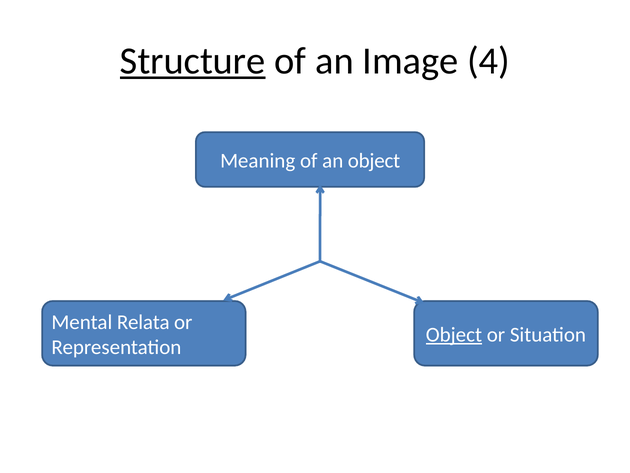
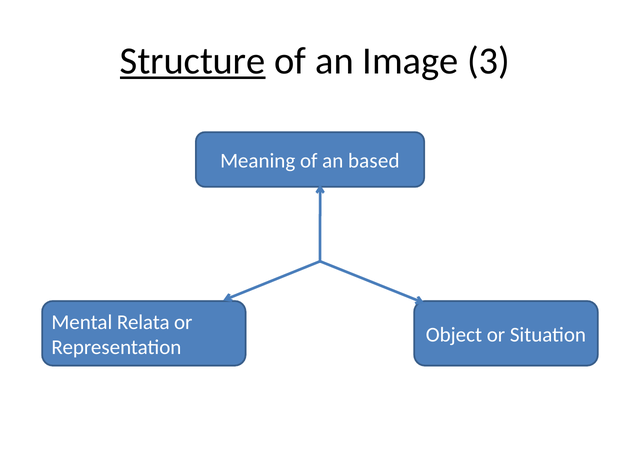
4: 4 -> 3 (488, 61)
an object: object -> based (374, 161)
Object underline: present -> none (454, 334)
